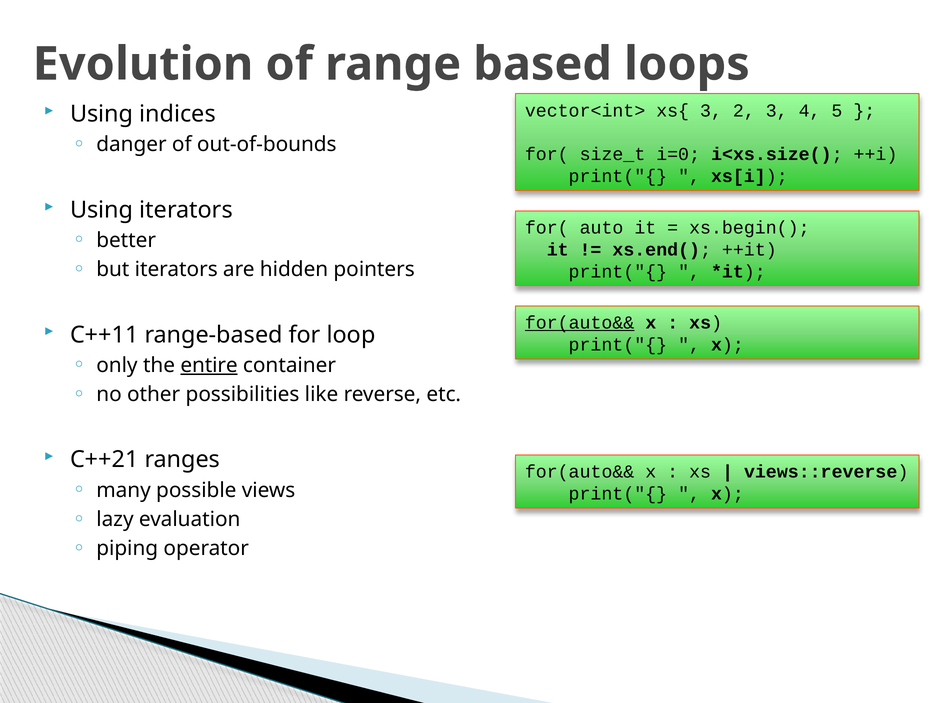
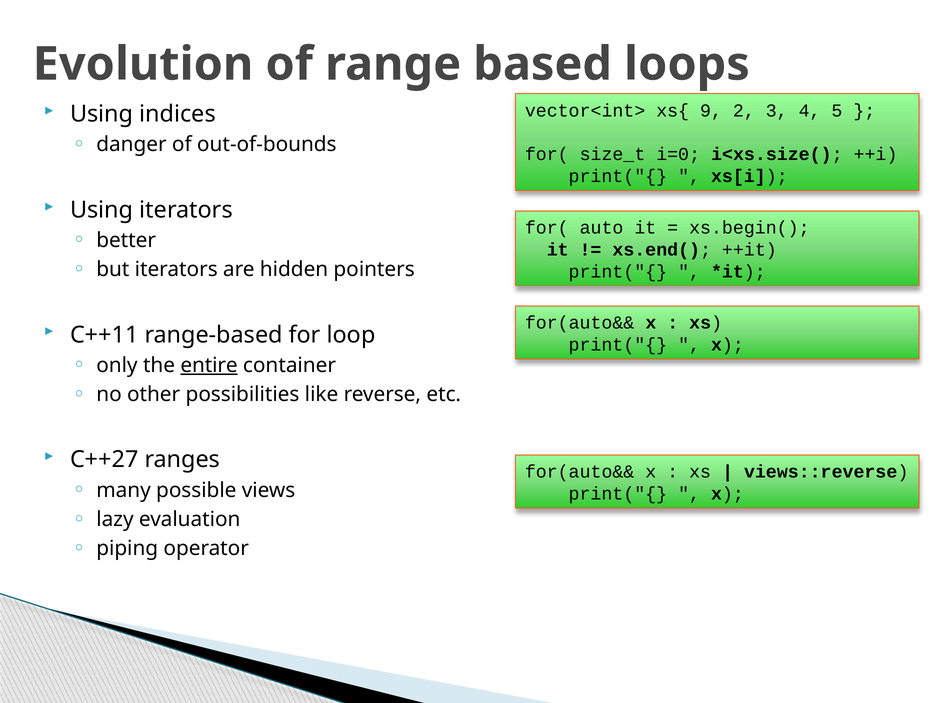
xs{ 3: 3 -> 9 (711, 110)
for(auto&& underline: present -> none (580, 323)
C++21: C++21 -> C++27 (104, 460)
